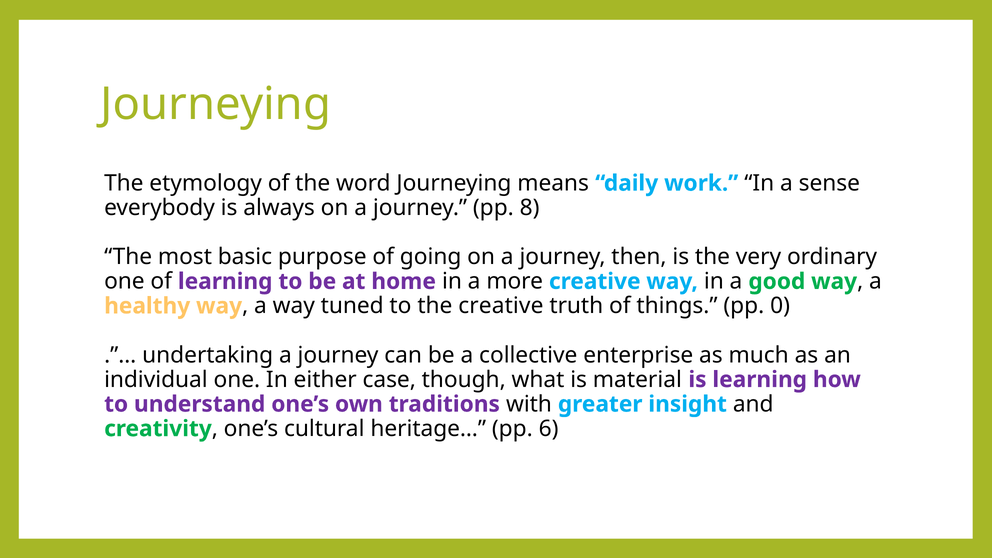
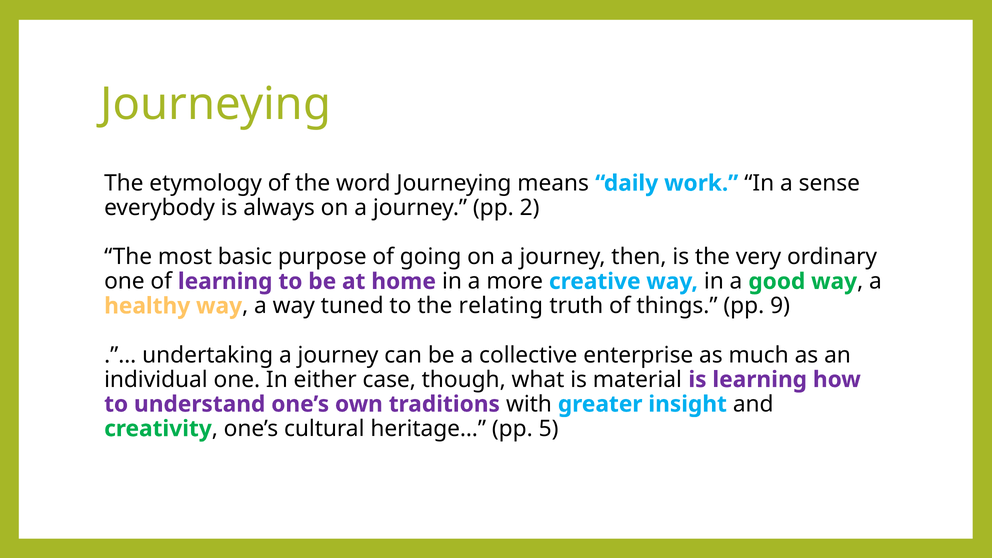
8: 8 -> 2 (530, 208)
the creative: creative -> relating (501, 306)
0: 0 -> 9 (780, 306)
6: 6 -> 5 (549, 429)
